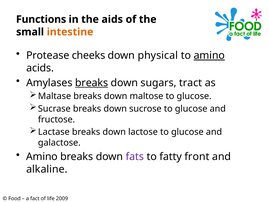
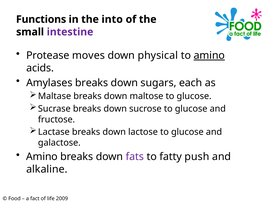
aids: aids -> into (112, 19)
intestine colour: orange -> purple (70, 32)
cheeks: cheeks -> moves (88, 55)
breaks underline: present -> none (92, 83)
tract: tract -> each (191, 83)
front: front -> push (197, 156)
